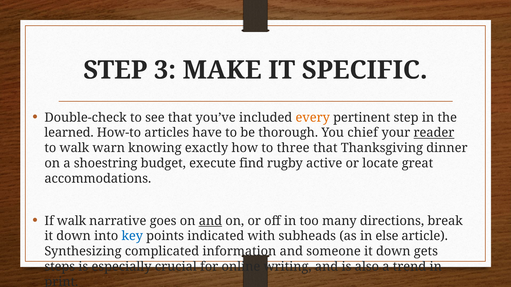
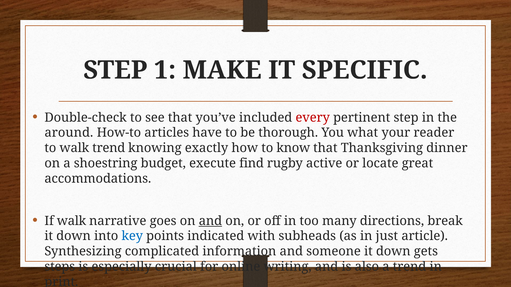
3: 3 -> 1 (165, 70)
every colour: orange -> red (313, 118)
learned: learned -> around (69, 133)
chief: chief -> what (363, 133)
reader underline: present -> none (434, 133)
walk warn: warn -> trend (109, 148)
three: three -> know (293, 148)
else: else -> just (387, 236)
